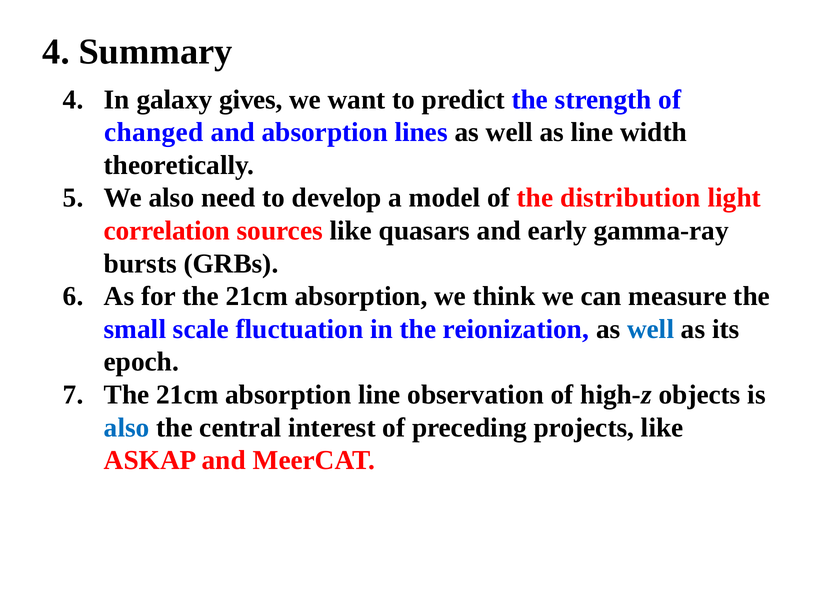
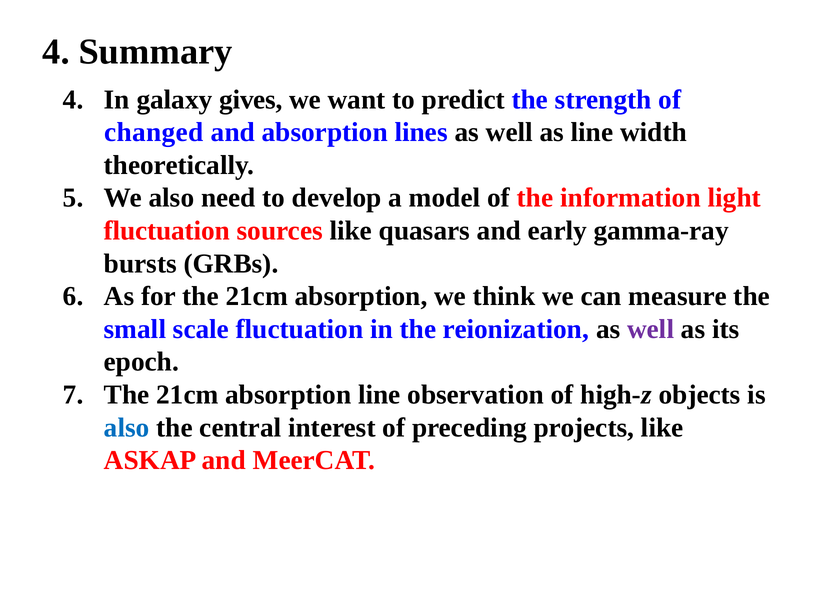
distribution: distribution -> information (630, 198)
correlation: correlation -> fluctuation (167, 231)
well colour: blue -> purple (651, 329)
